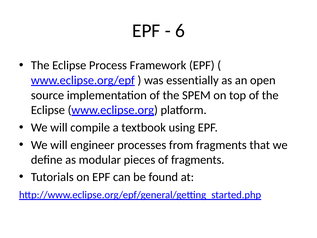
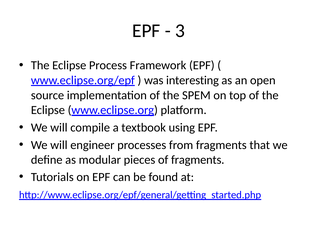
6: 6 -> 3 (180, 31)
essentially: essentially -> interesting (193, 80)
